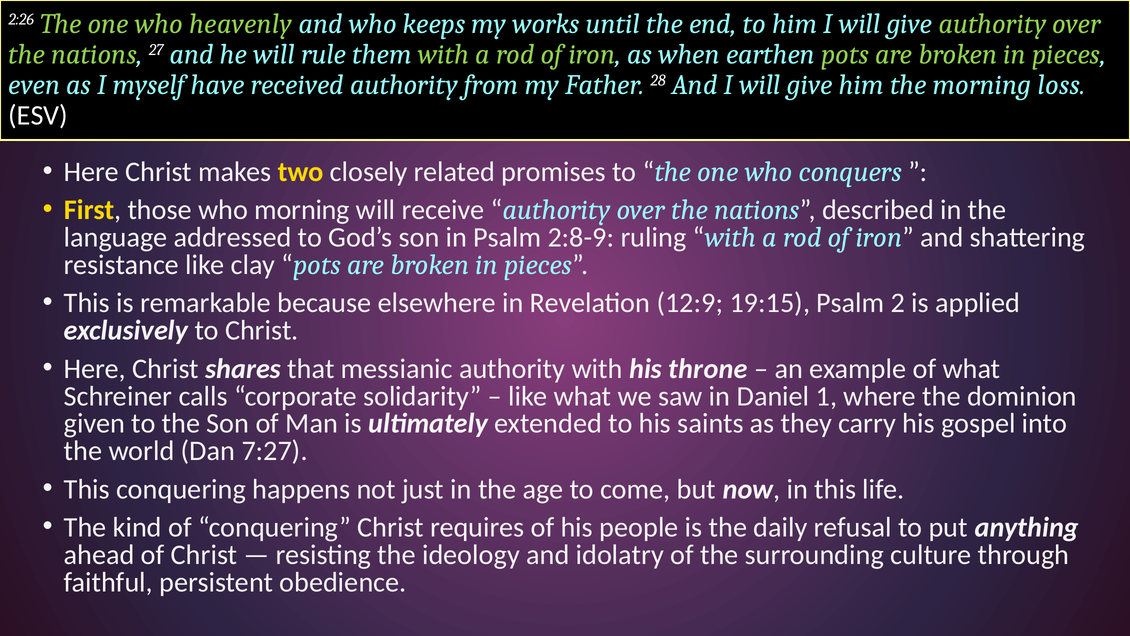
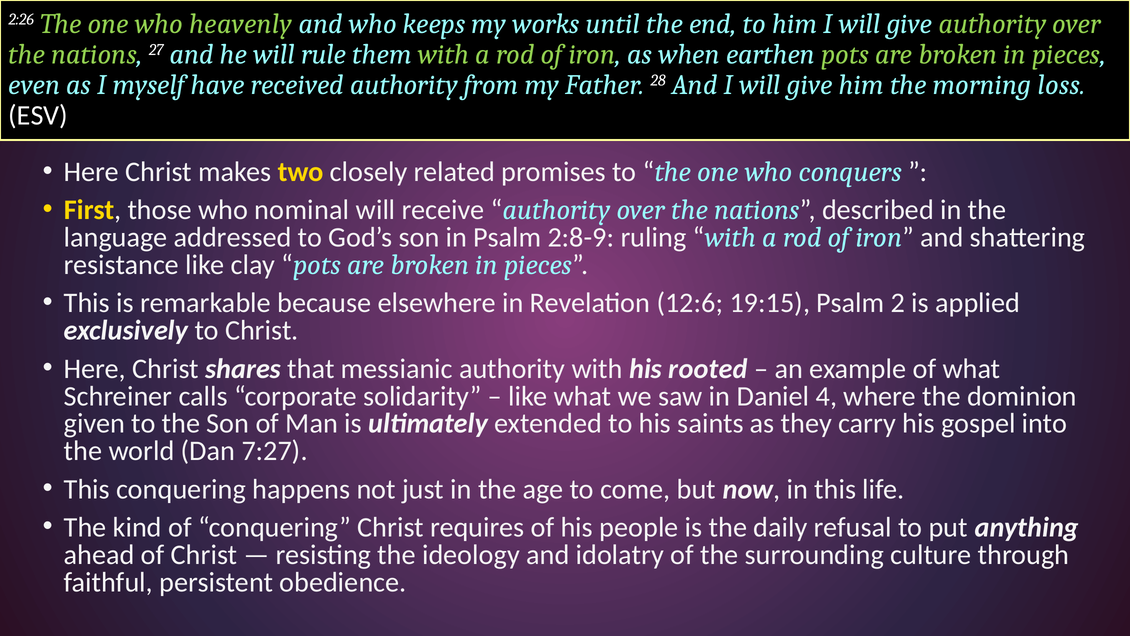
who morning: morning -> nominal (302, 210)
12:9: 12:9 -> 12:6 (690, 303)
throne: throne -> rooted (708, 368)
1: 1 -> 4 (826, 396)
